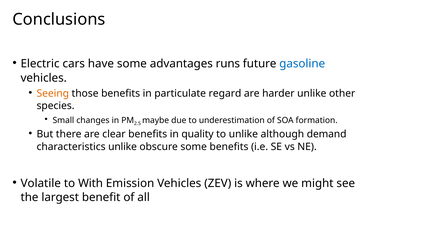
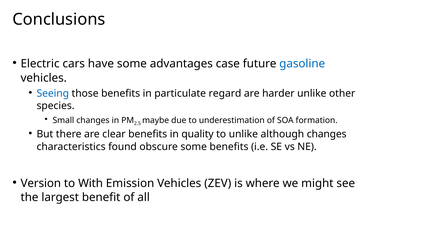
runs: runs -> case (228, 64)
Seeing colour: orange -> blue (53, 93)
although demand: demand -> changes (327, 134)
characteristics unlike: unlike -> found (123, 147)
Volatile: Volatile -> Version (41, 183)
